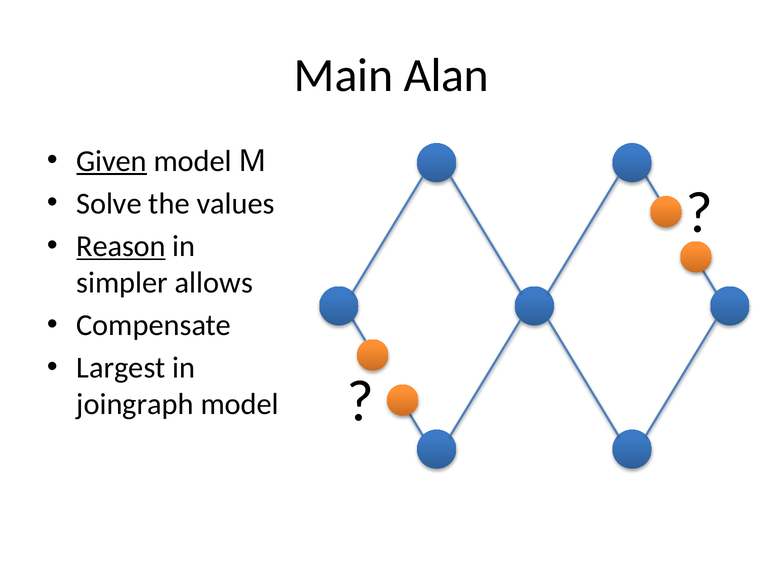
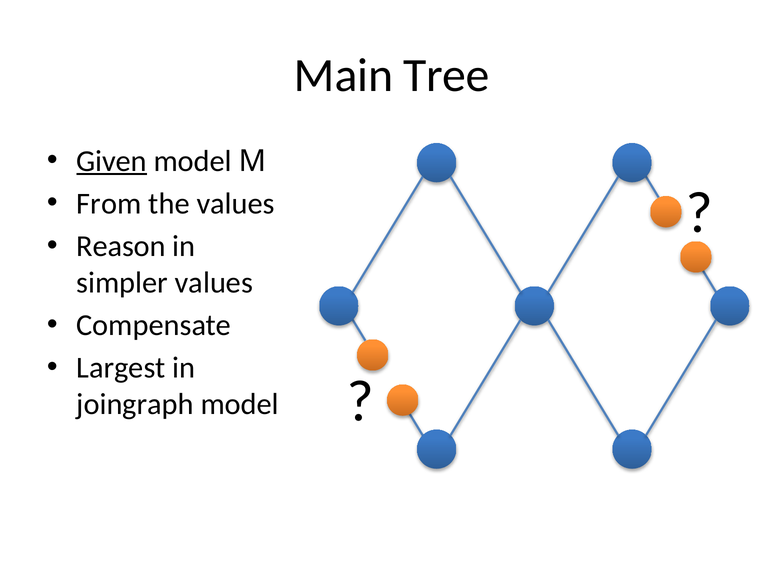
Alan: Alan -> Tree (446, 76)
Solve: Solve -> From (109, 204)
Reason underline: present -> none (121, 246)
simpler allows: allows -> values (214, 283)
